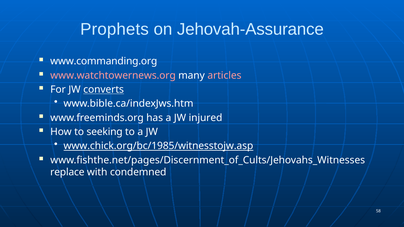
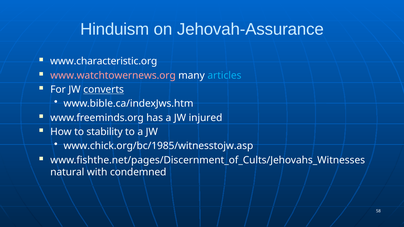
Prophets: Prophets -> Hinduism (115, 29)
www.commanding.org: www.commanding.org -> www.characteristic.org (104, 61)
articles colour: pink -> light blue (224, 75)
seeking: seeking -> stability (105, 132)
www.chick.org/bc/1985/witnesstojw.asp underline: present -> none (158, 146)
replace: replace -> natural (67, 172)
